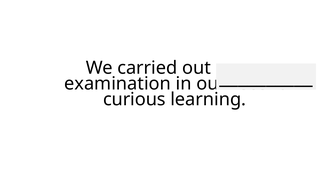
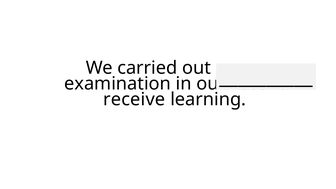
curious: curious -> receive (134, 99)
